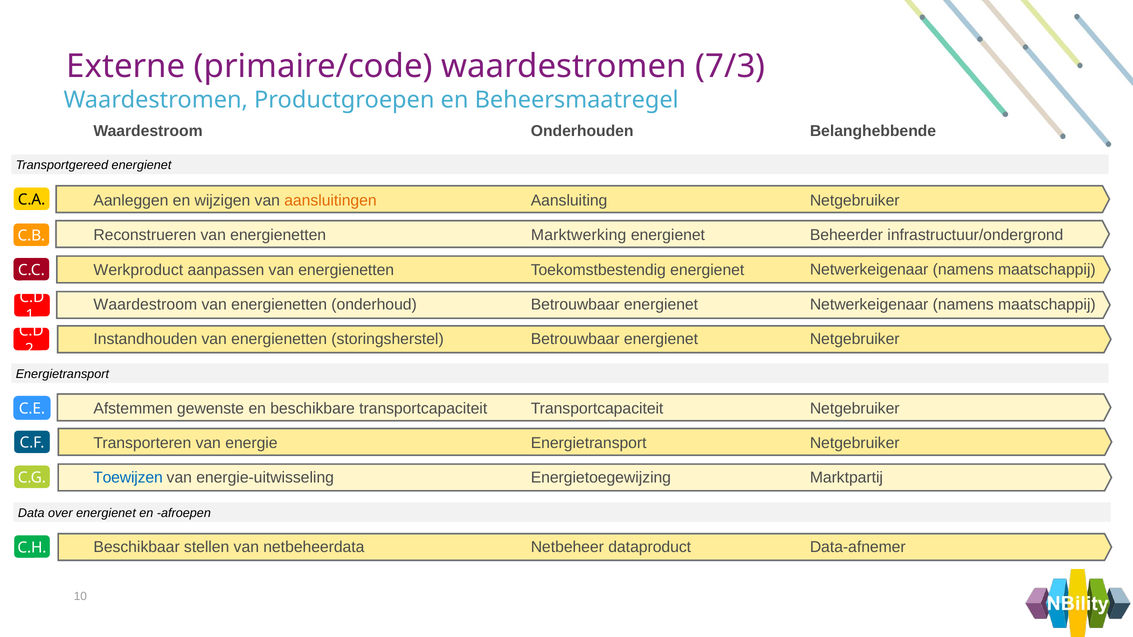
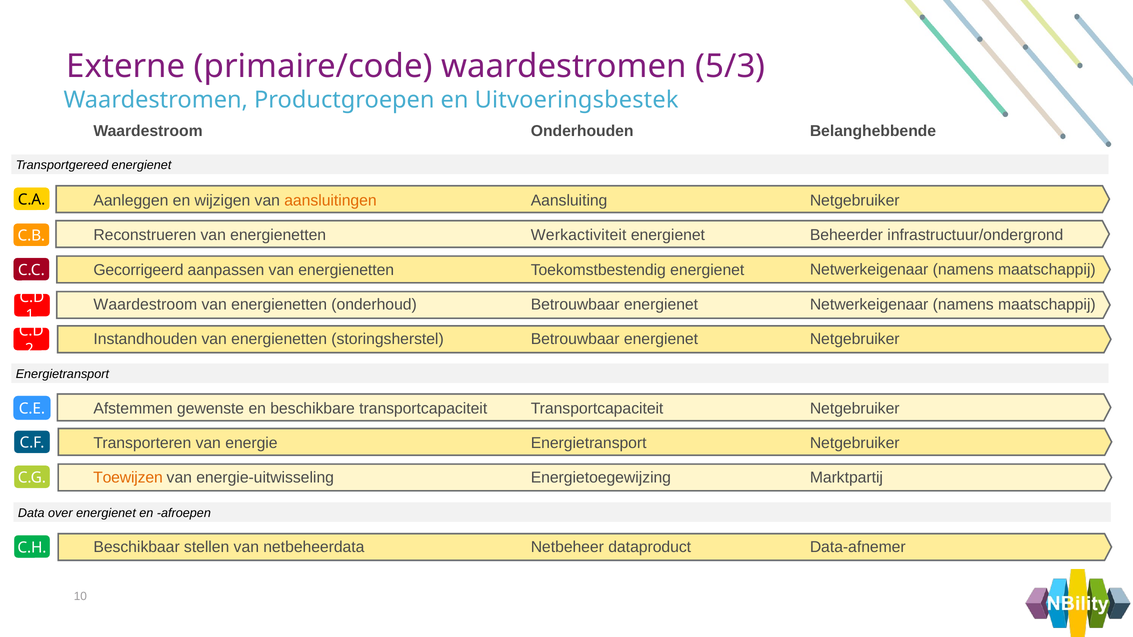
7/3: 7/3 -> 5/3 (730, 66)
Beheersmaatregel: Beheersmaatregel -> Uitvoeringsbestek (577, 100)
Marktwerking: Marktwerking -> Werkactiviteit (579, 235)
Werkproduct: Werkproduct -> Gecorrigeerd (138, 270)
Toewijzen colour: blue -> orange (128, 478)
